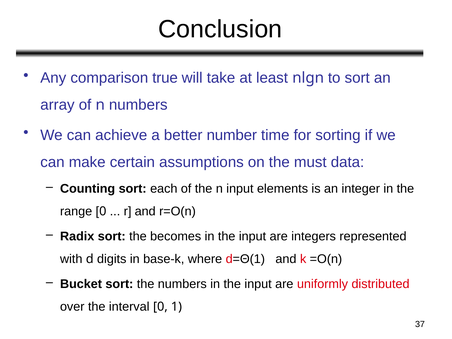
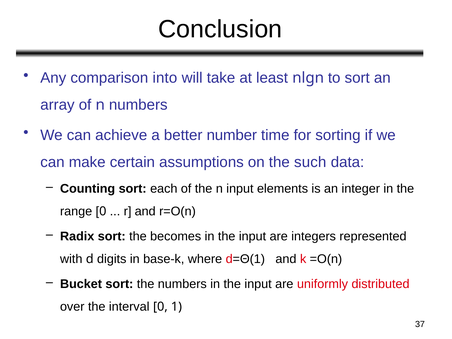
true: true -> into (165, 78)
must: must -> such (310, 162)
